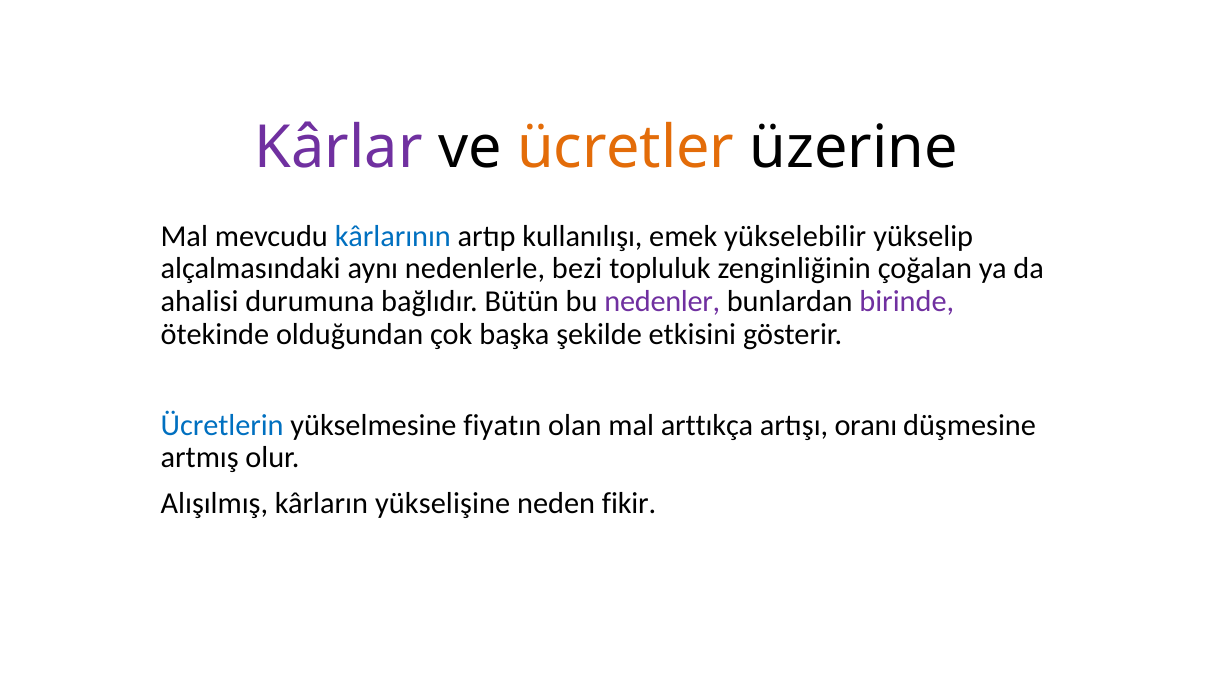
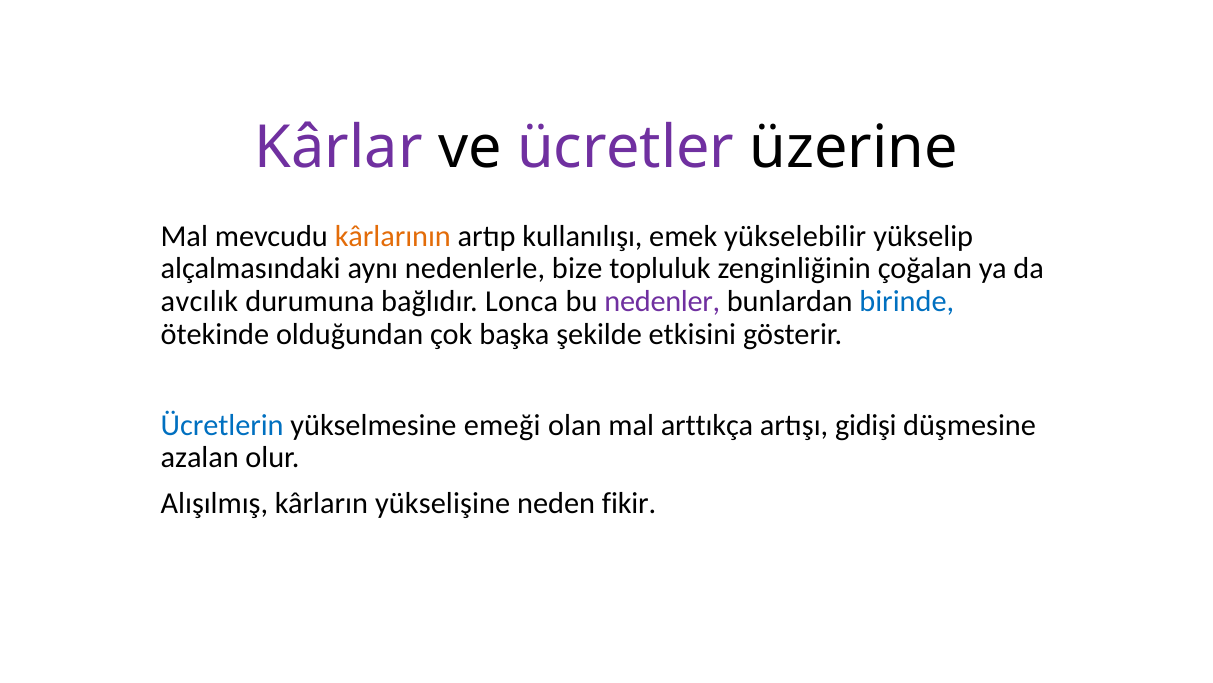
ücretler colour: orange -> purple (626, 148)
kârlarının colour: blue -> orange (393, 236)
bezi: bezi -> bize (577, 269)
ahalisi: ahalisi -> avcılık (199, 301)
Bütün: Bütün -> Lonca (522, 301)
birinde colour: purple -> blue (907, 301)
fiyatın: fiyatın -> emeği (502, 425)
oranı: oranı -> gidişi (866, 425)
artmış: artmış -> azalan (200, 458)
